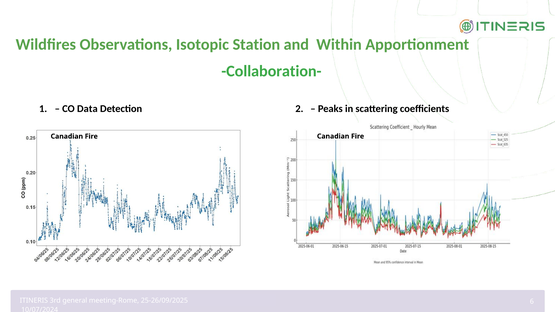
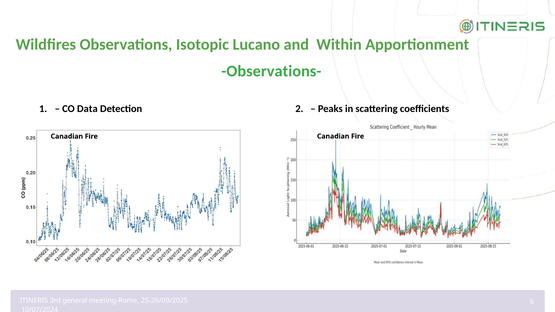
Station: Station -> Lucano (256, 44)
Collaboration-: Collaboration- -> Observations- (271, 71)
